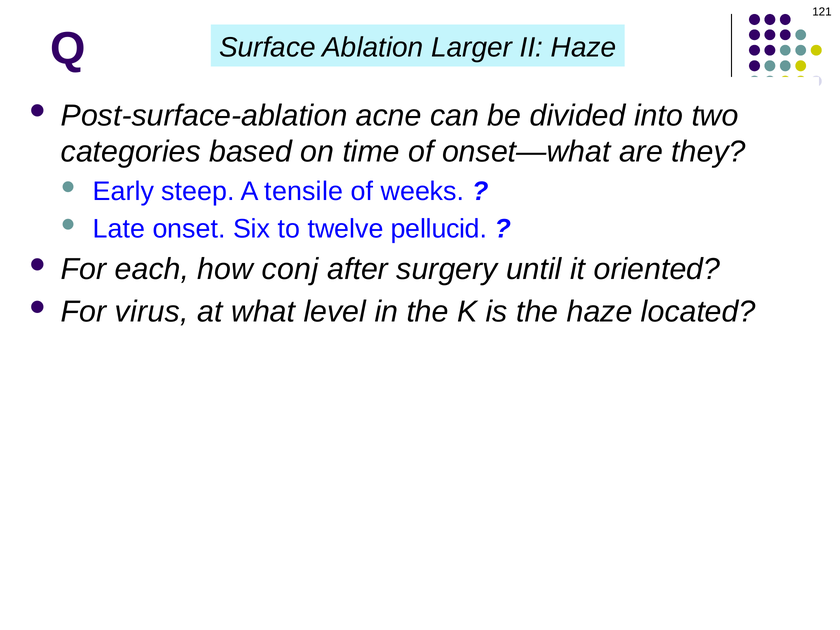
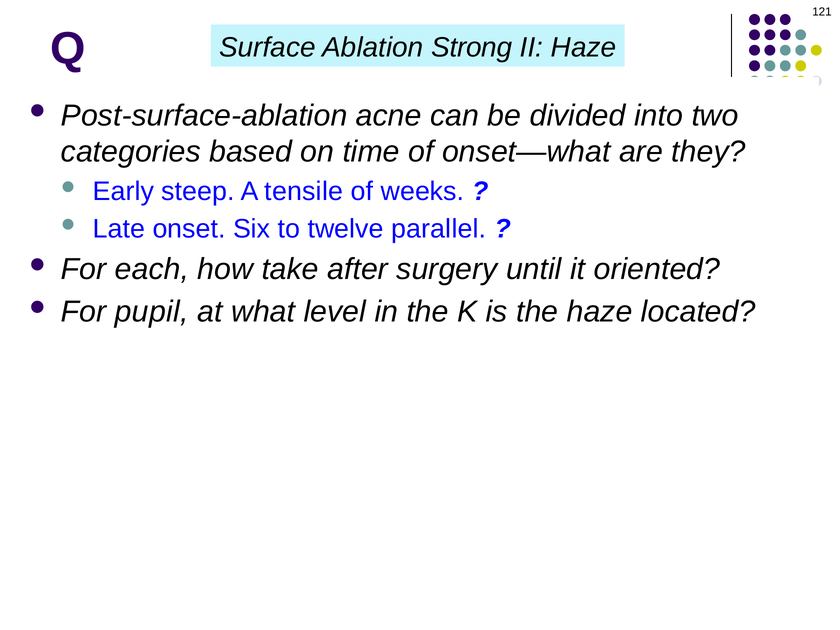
Larger: Larger -> Strong (472, 48)
pellucid: pellucid -> parallel (439, 229)
conj: conj -> take (290, 269)
virus: virus -> pupil (152, 312)
